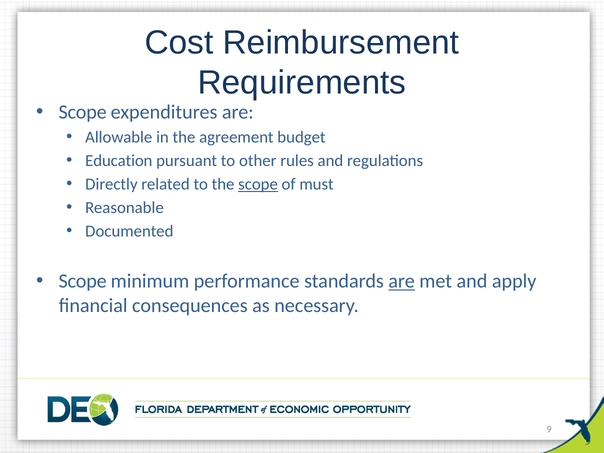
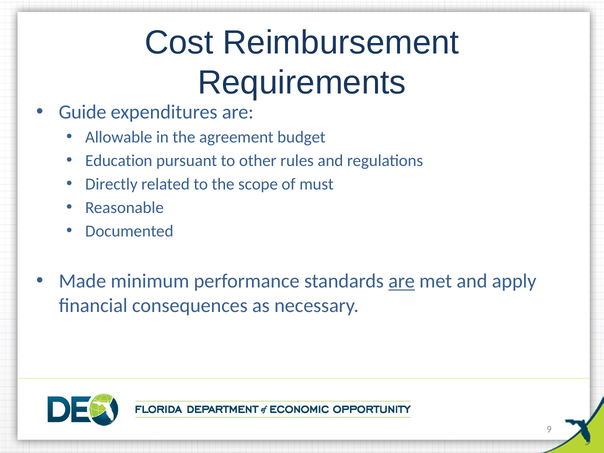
Scope: Scope -> Guide (83, 112)
scope underline: present -> none (258, 184)
Scope: Scope -> Made (82, 281)
